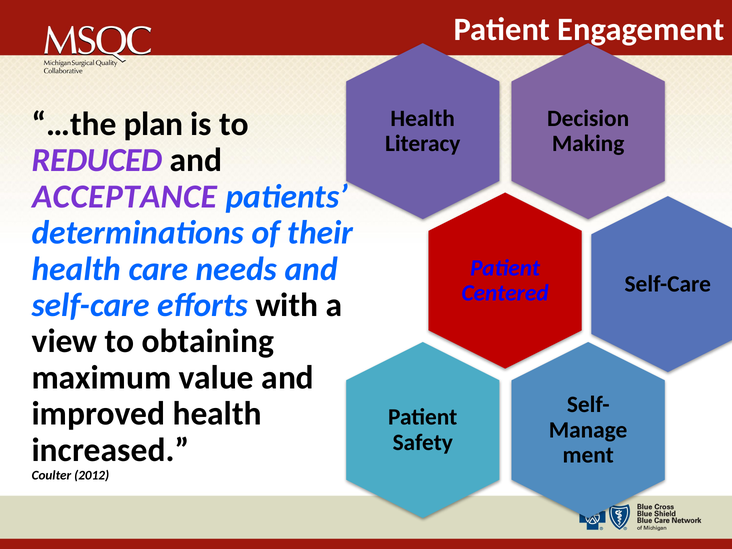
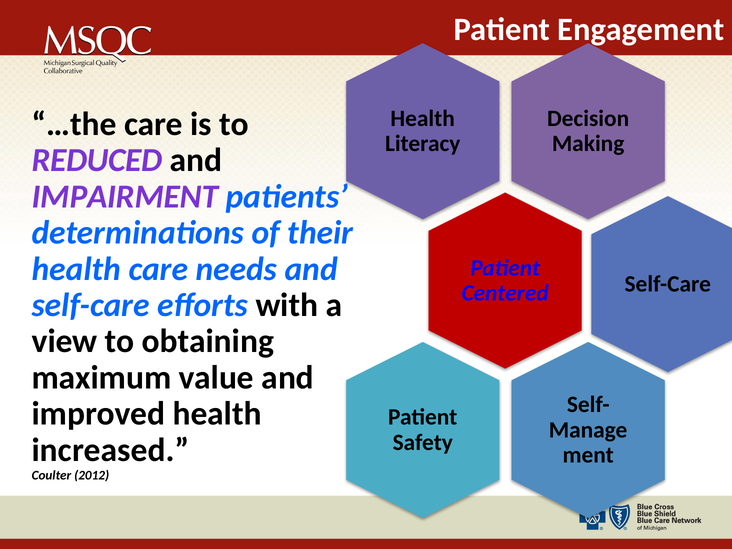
…the plan: plan -> care (153, 124)
ACCEPTANCE: ACCEPTANCE -> IMPAIRMENT (125, 197)
